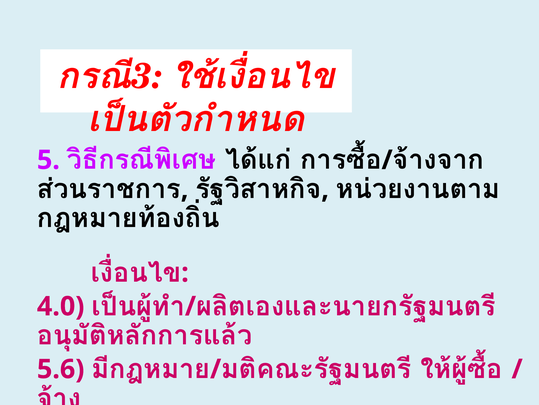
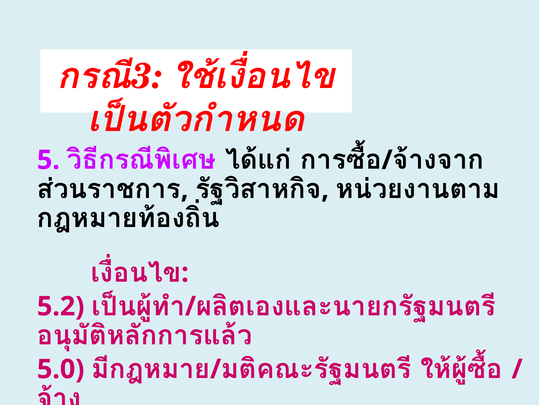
4.0: 4.0 -> 5.2 (61, 306)
5.6: 5.6 -> 5.0 (61, 369)
